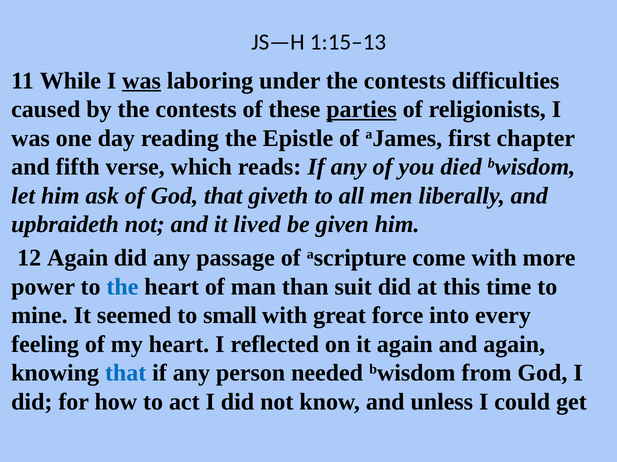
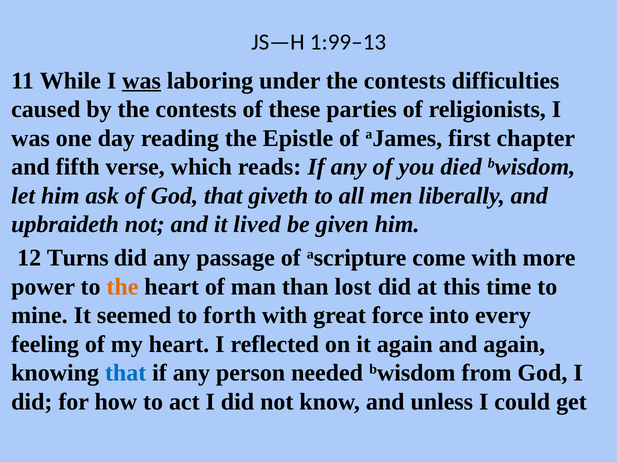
1:15–13: 1:15–13 -> 1:99–13 (348, 42)
parties underline: present -> none (362, 110)
12 Again: Again -> Turns (78, 258)
the colour: blue -> orange (122, 287)
suit: suit -> lost (353, 287)
small: small -> forth (230, 316)
